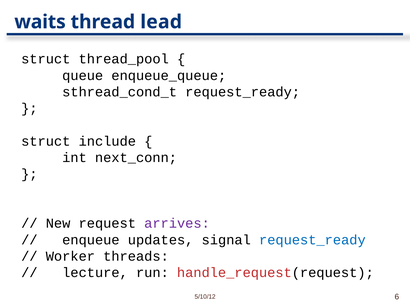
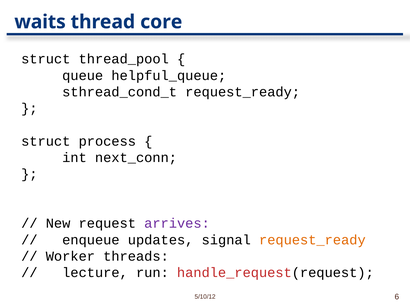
lead: lead -> core (161, 22)
enqueue_queue: enqueue_queue -> helpful_queue (169, 75)
include: include -> process (107, 141)
request_ready colour: blue -> orange (312, 239)
